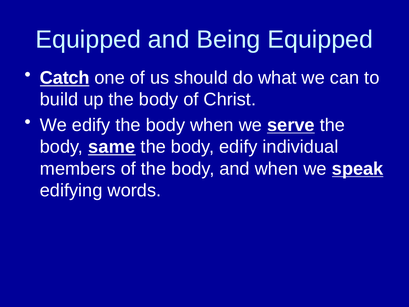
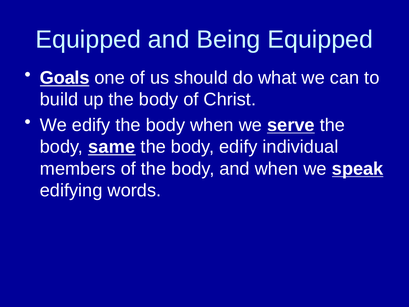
Catch: Catch -> Goals (65, 78)
